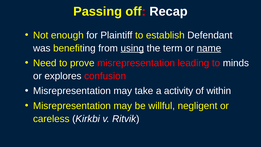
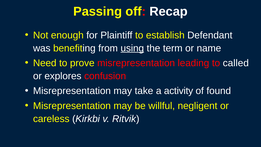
name underline: present -> none (209, 48)
minds: minds -> called (236, 63)
within: within -> found (219, 91)
